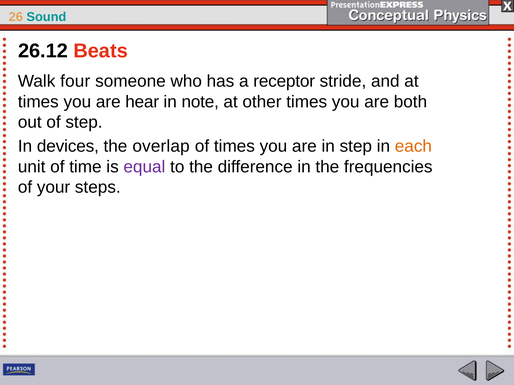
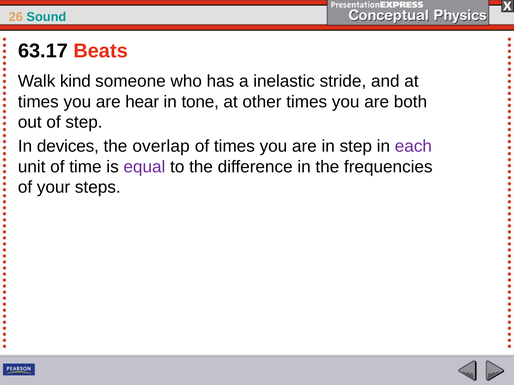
26.12: 26.12 -> 63.17 (43, 51)
four: four -> kind (75, 81)
receptor: receptor -> inelastic (284, 81)
note: note -> tone (200, 102)
each colour: orange -> purple (413, 146)
